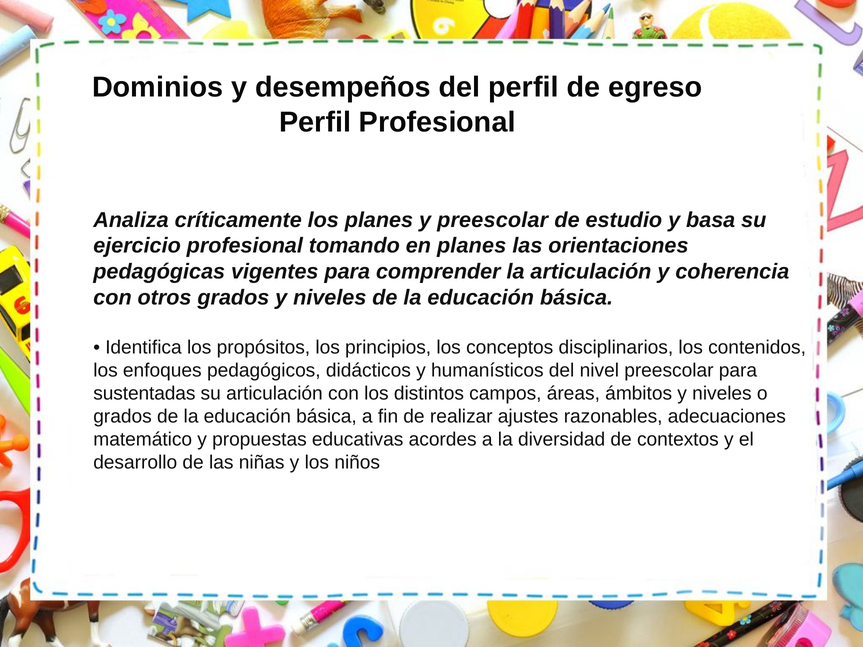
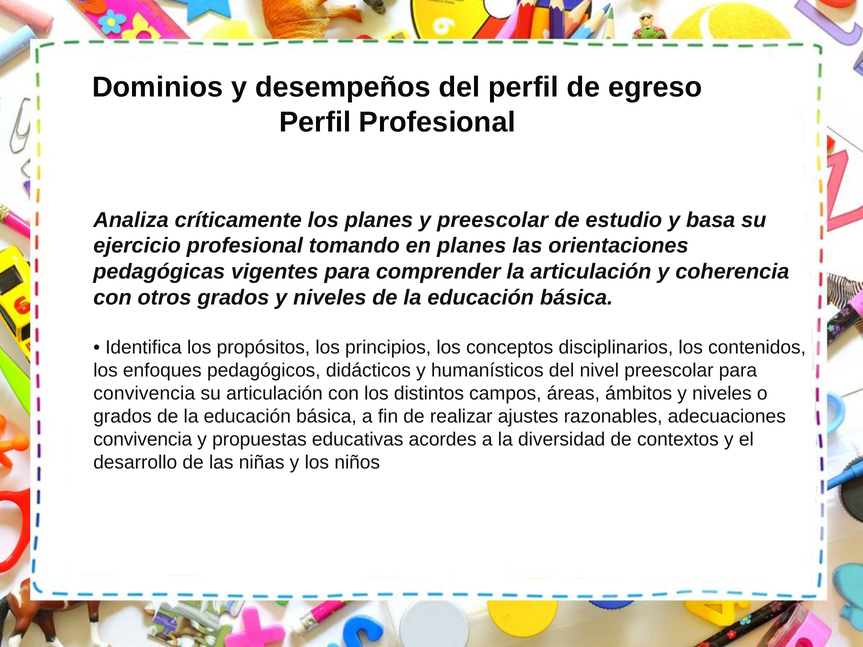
sustentadas: sustentadas -> convivencia (144, 394)
matemático: matemático -> convivencia (143, 440)
